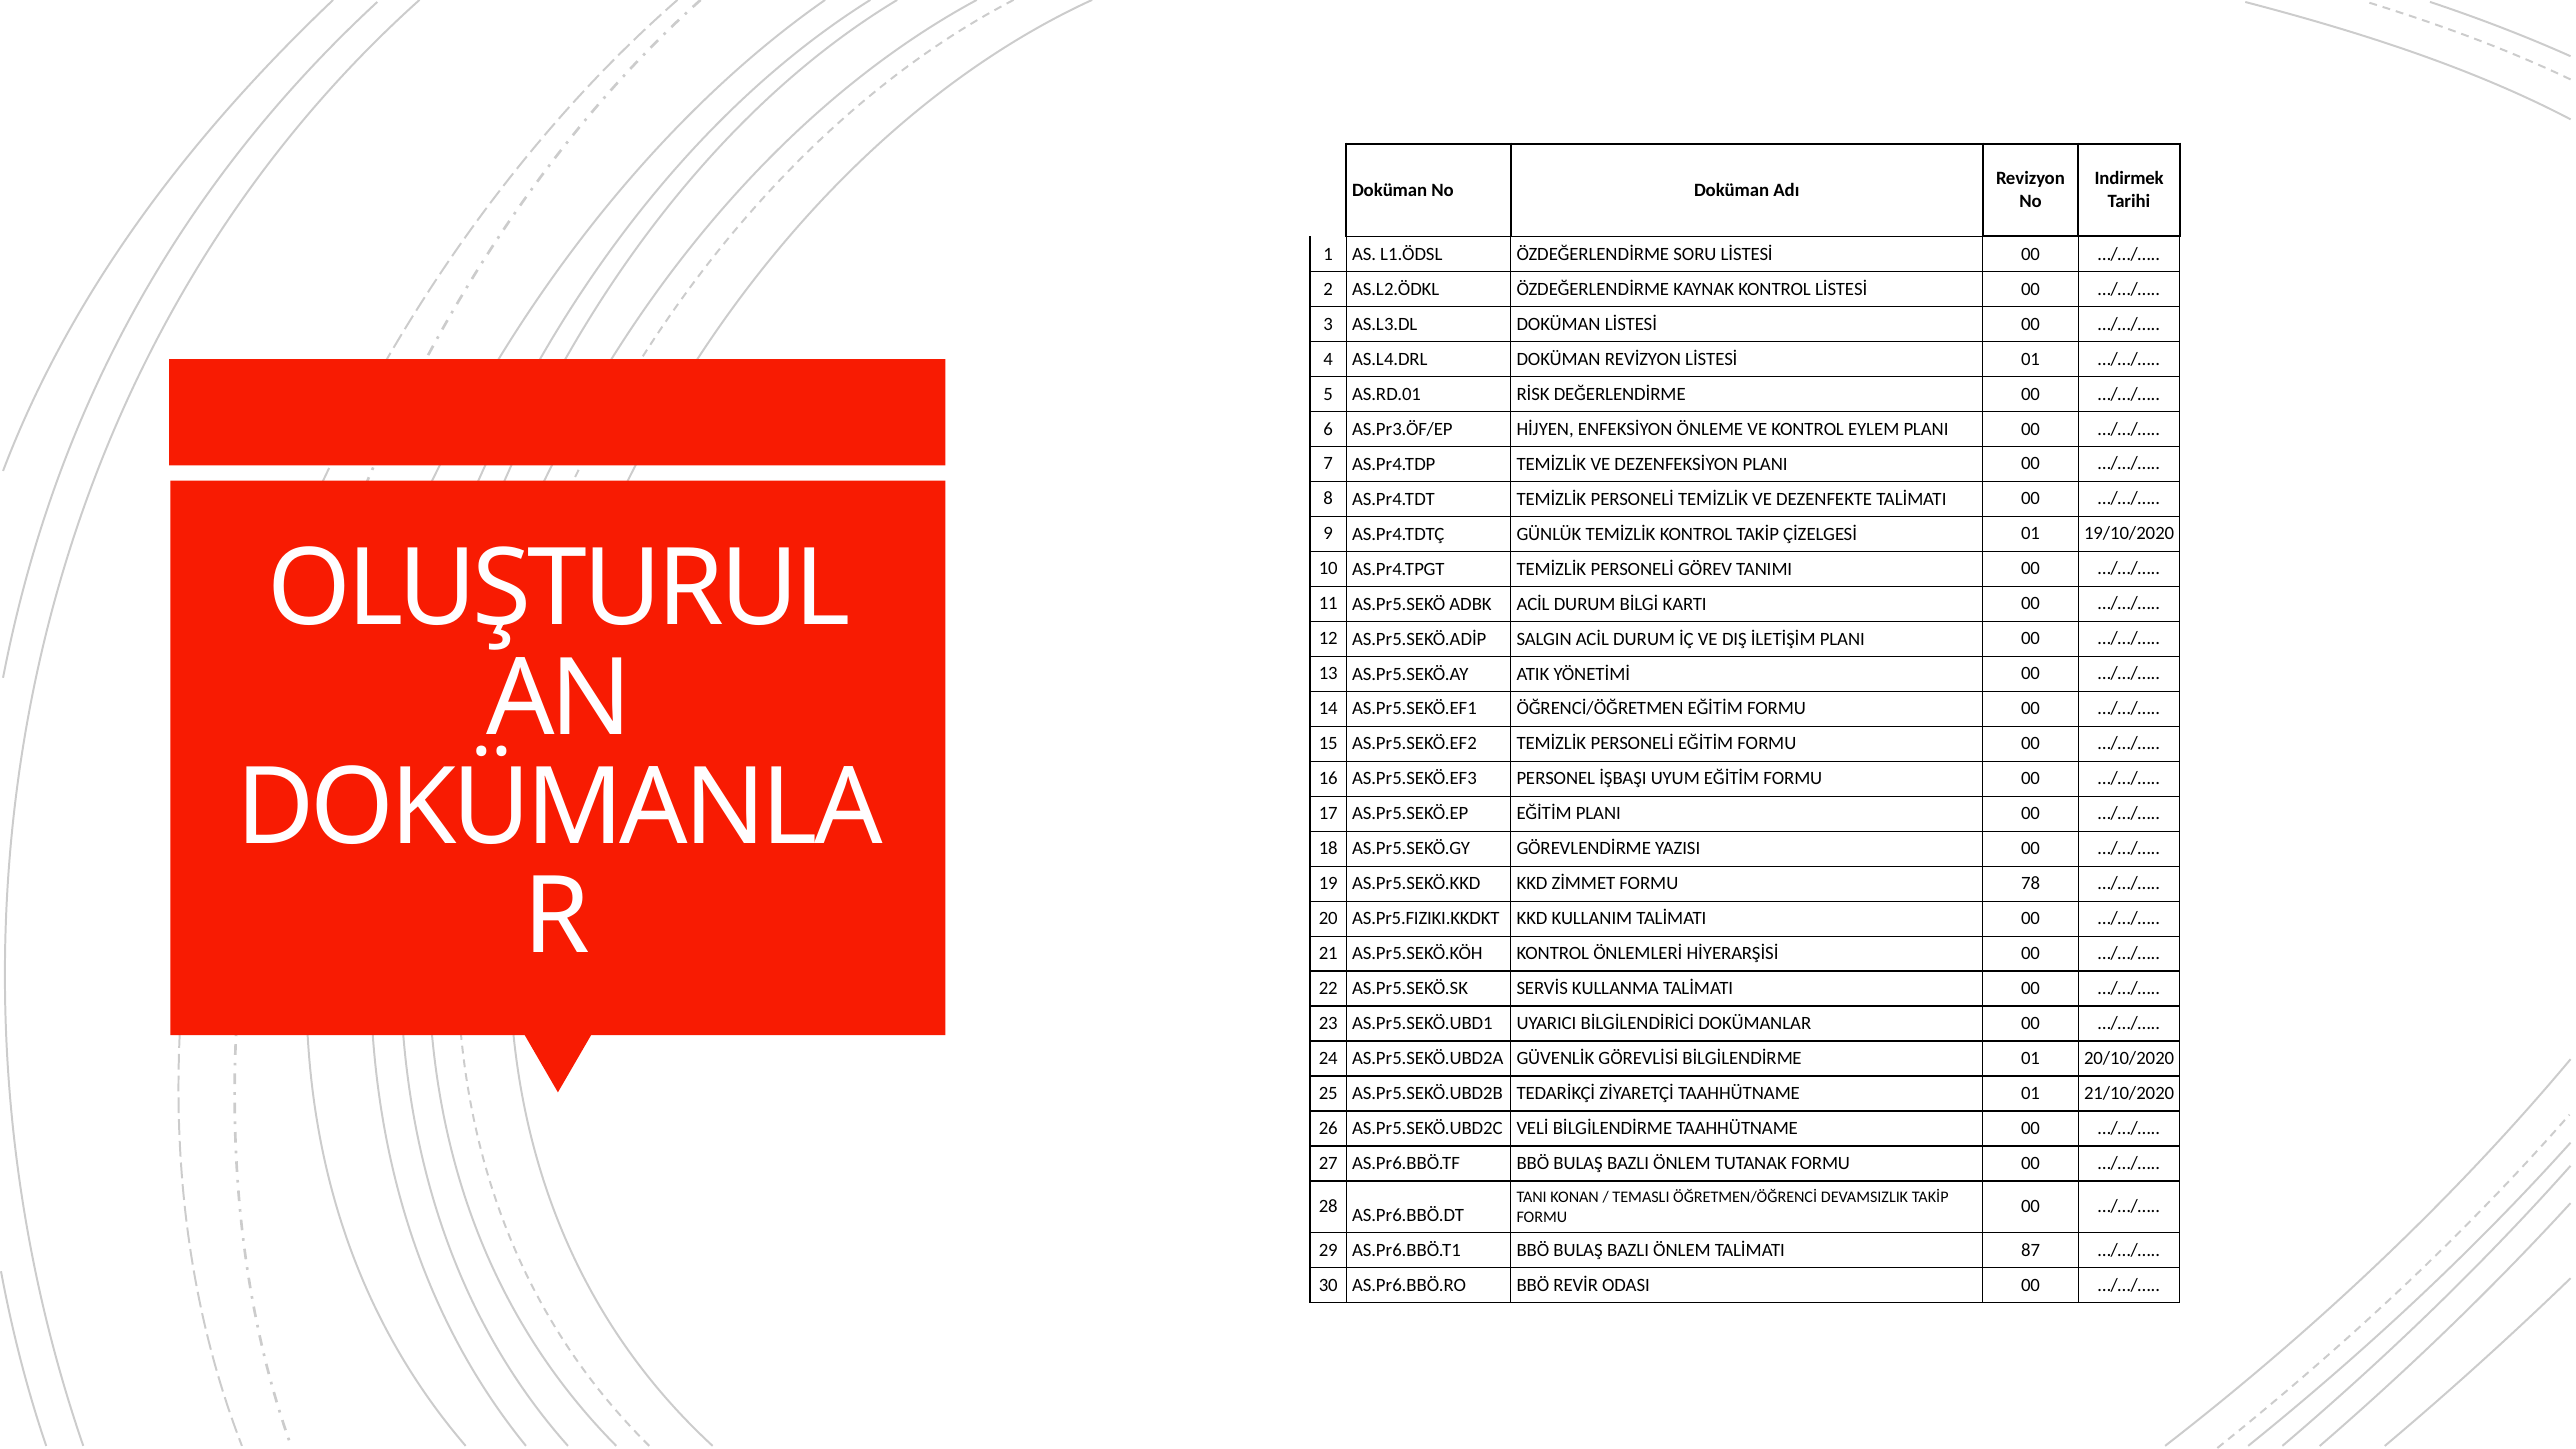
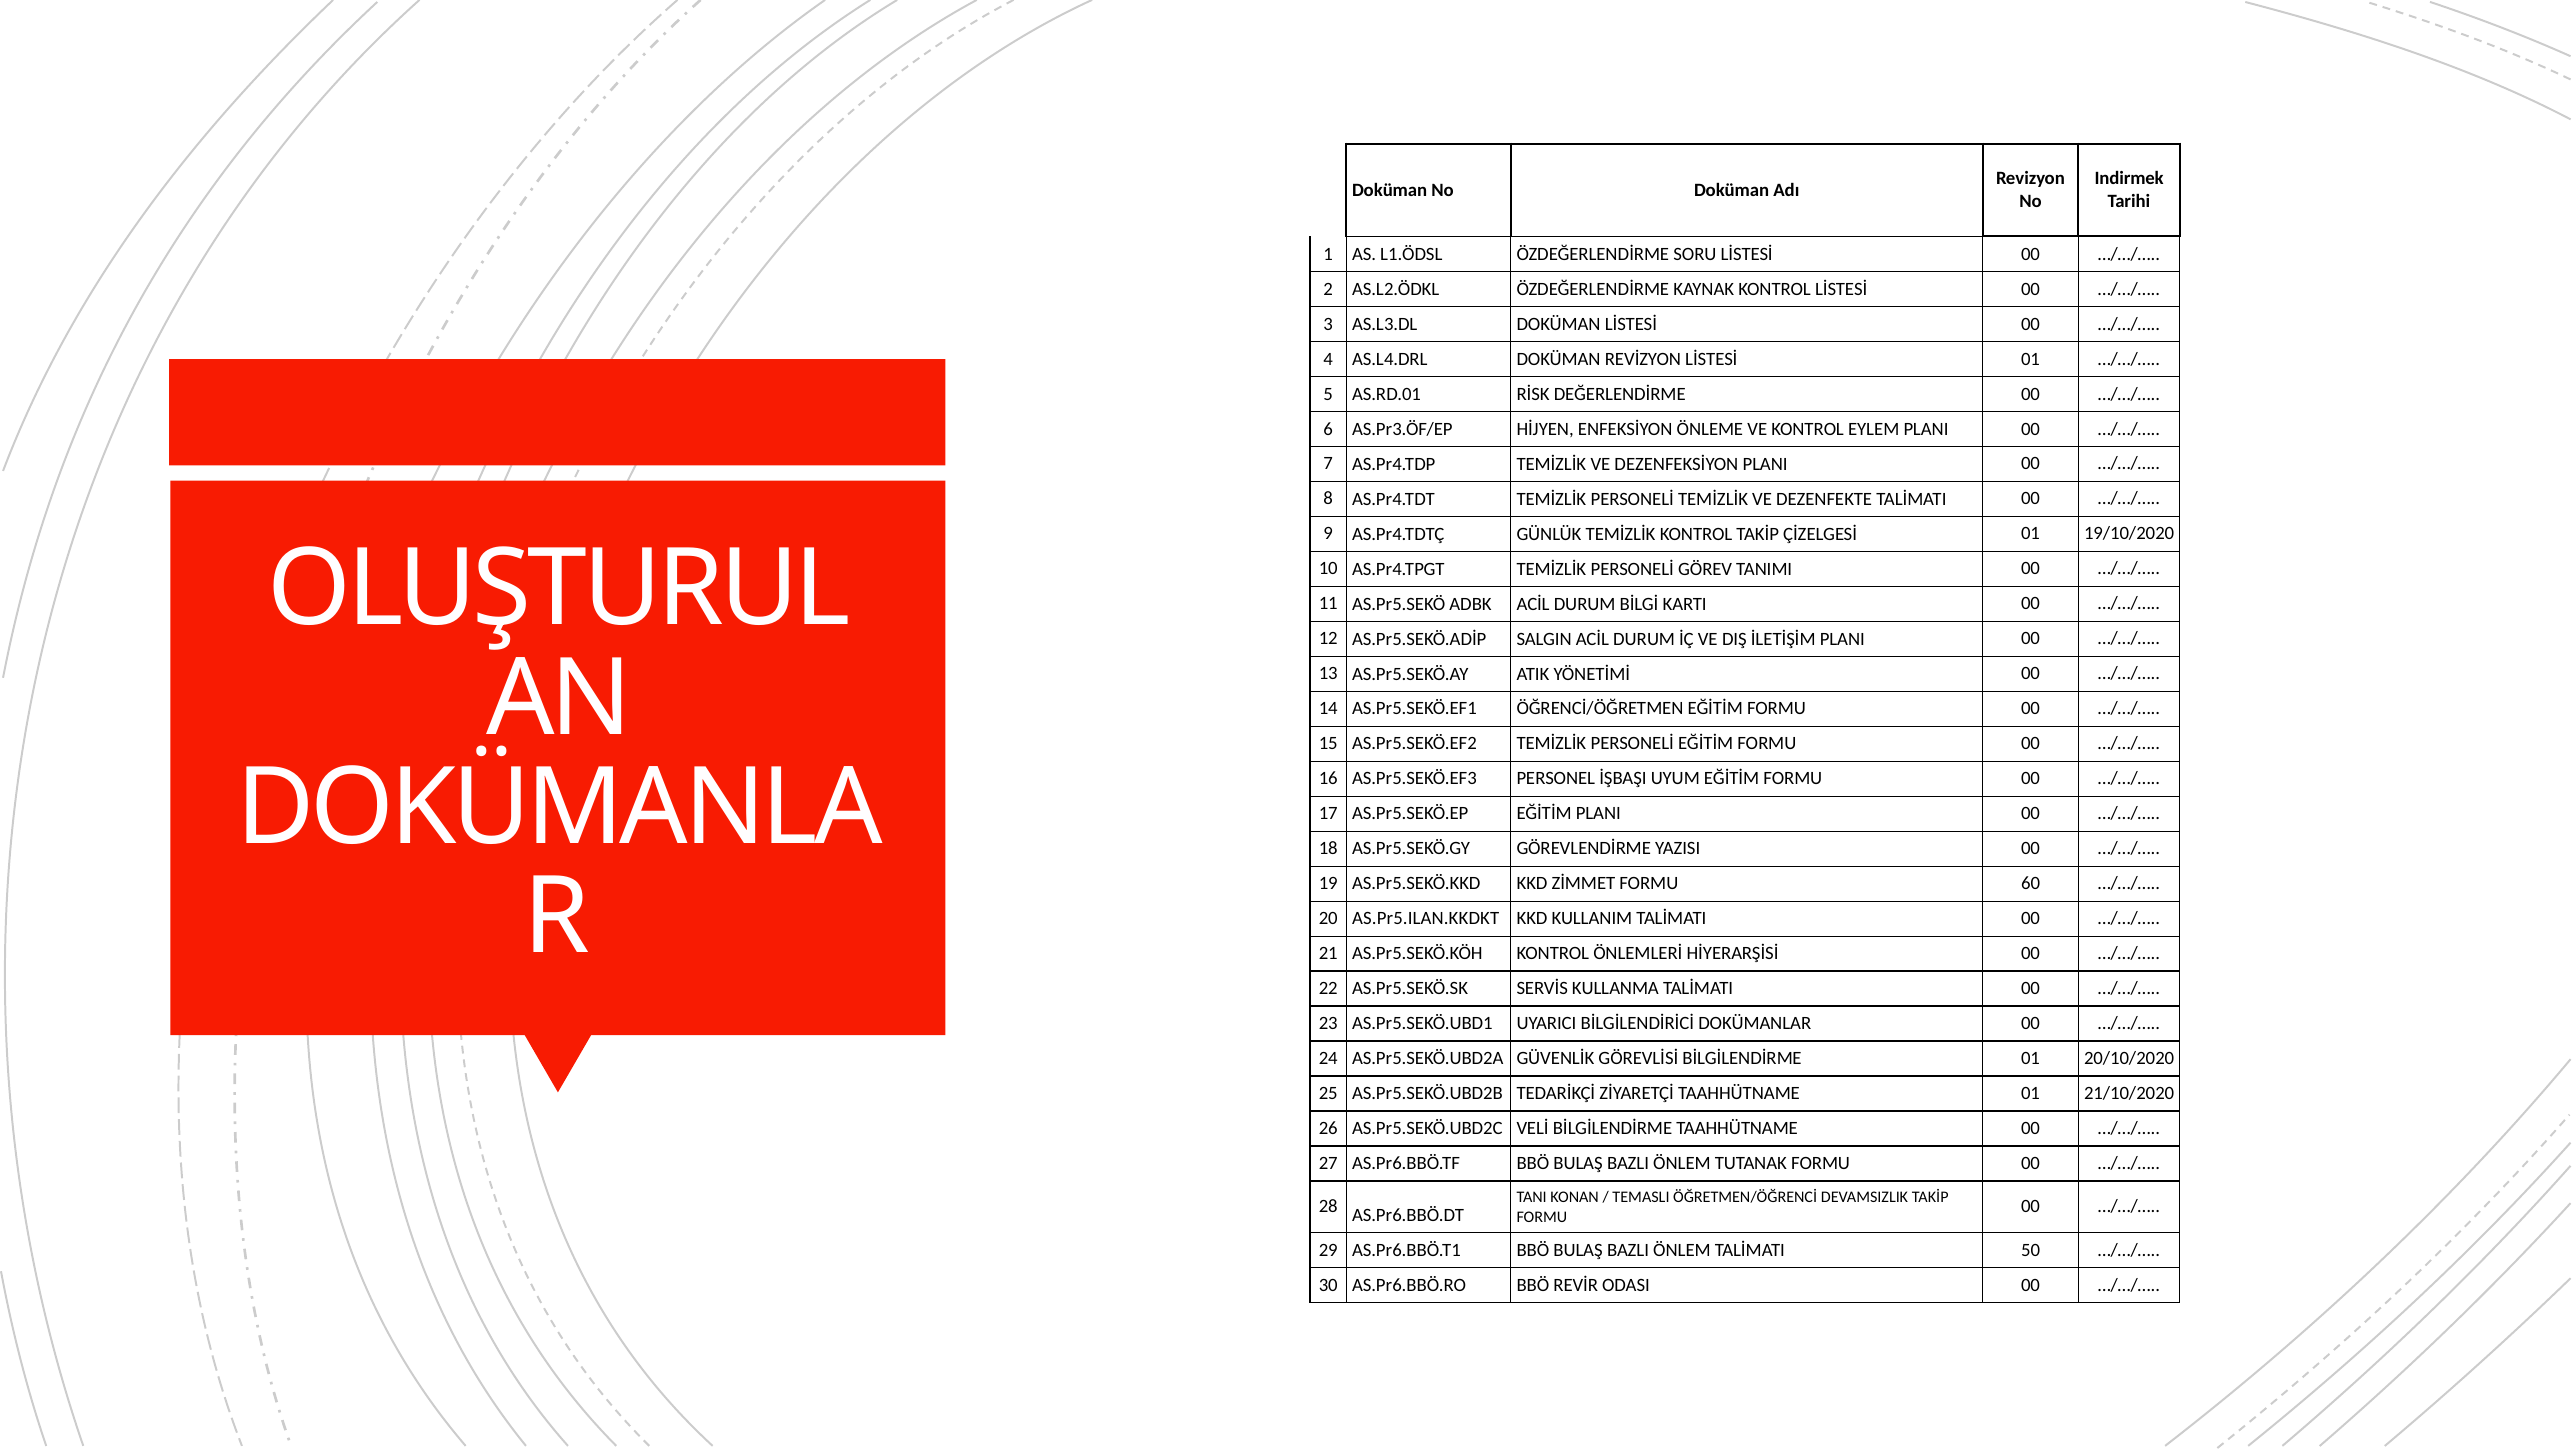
78: 78 -> 60 (2031, 884)
AS.Pr5.FIZIKI.KKDKT: AS.Pr5.FIZIKI.KKDKT -> AS.Pr5.ILAN.KKDKT (1426, 919)
87: 87 -> 50 (2031, 1250)
